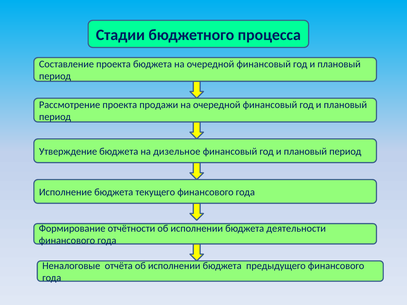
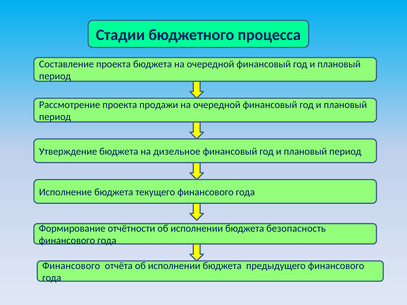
деятельности: деятельности -> безопасность (296, 229)
Неналоговые: Неналоговые -> Финансового (71, 266)
